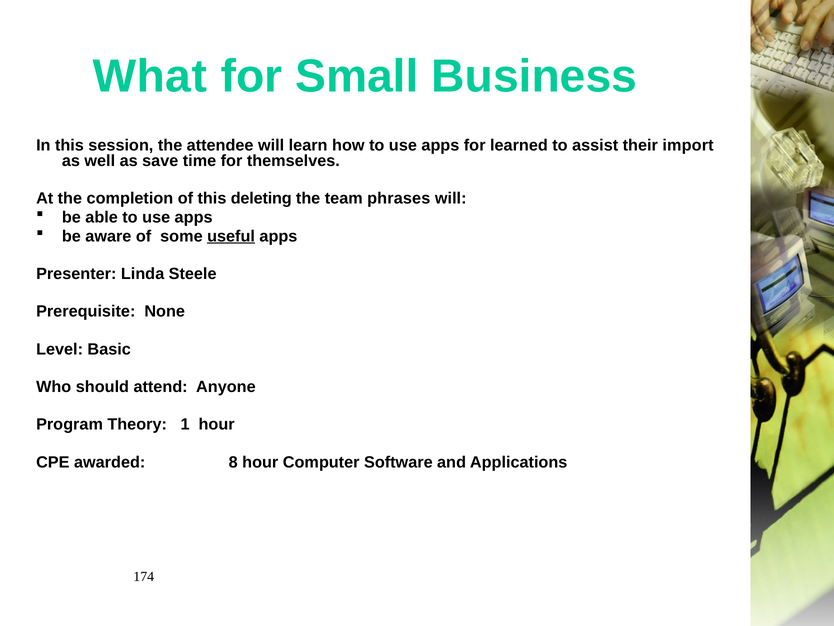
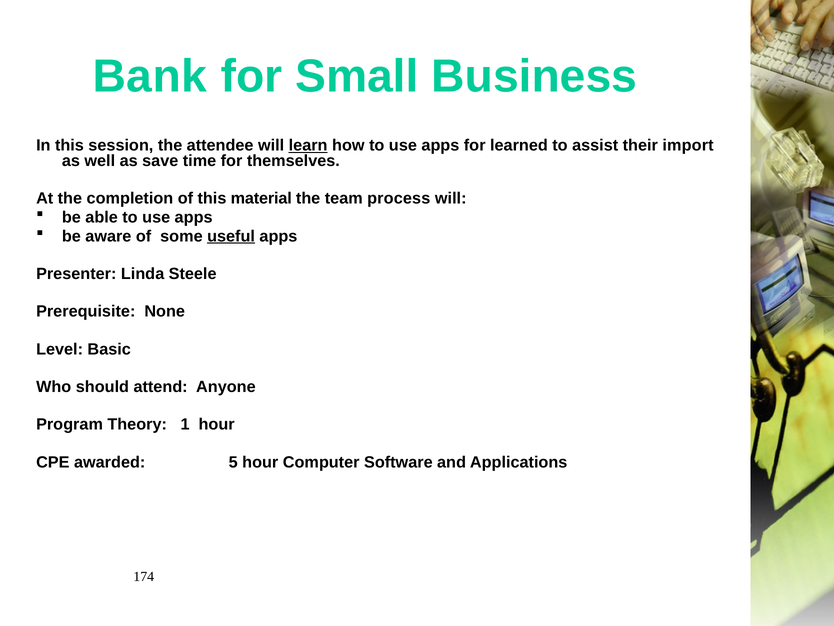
What: What -> Bank (150, 76)
learn underline: none -> present (308, 145)
deleting: deleting -> material (261, 198)
phrases: phrases -> process (399, 198)
8: 8 -> 5 (233, 462)
